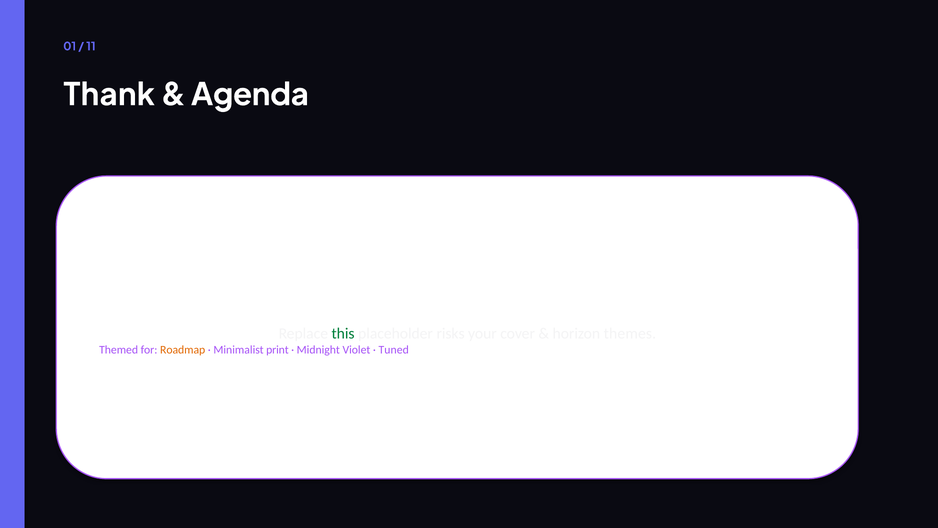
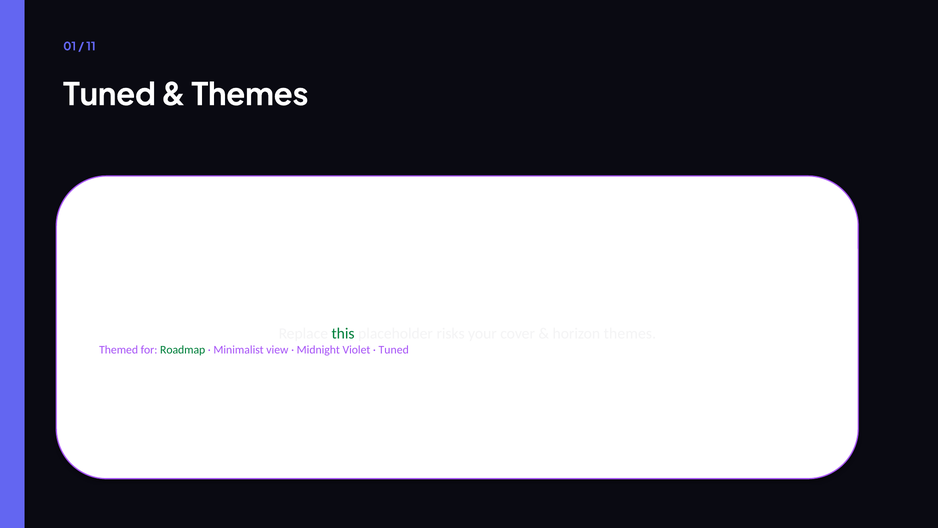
Thank: Thank -> Tuned (109, 95)
Agenda: Agenda -> Themes (250, 95)
Roadmap colour: orange -> green (183, 350)
print: print -> view (277, 350)
